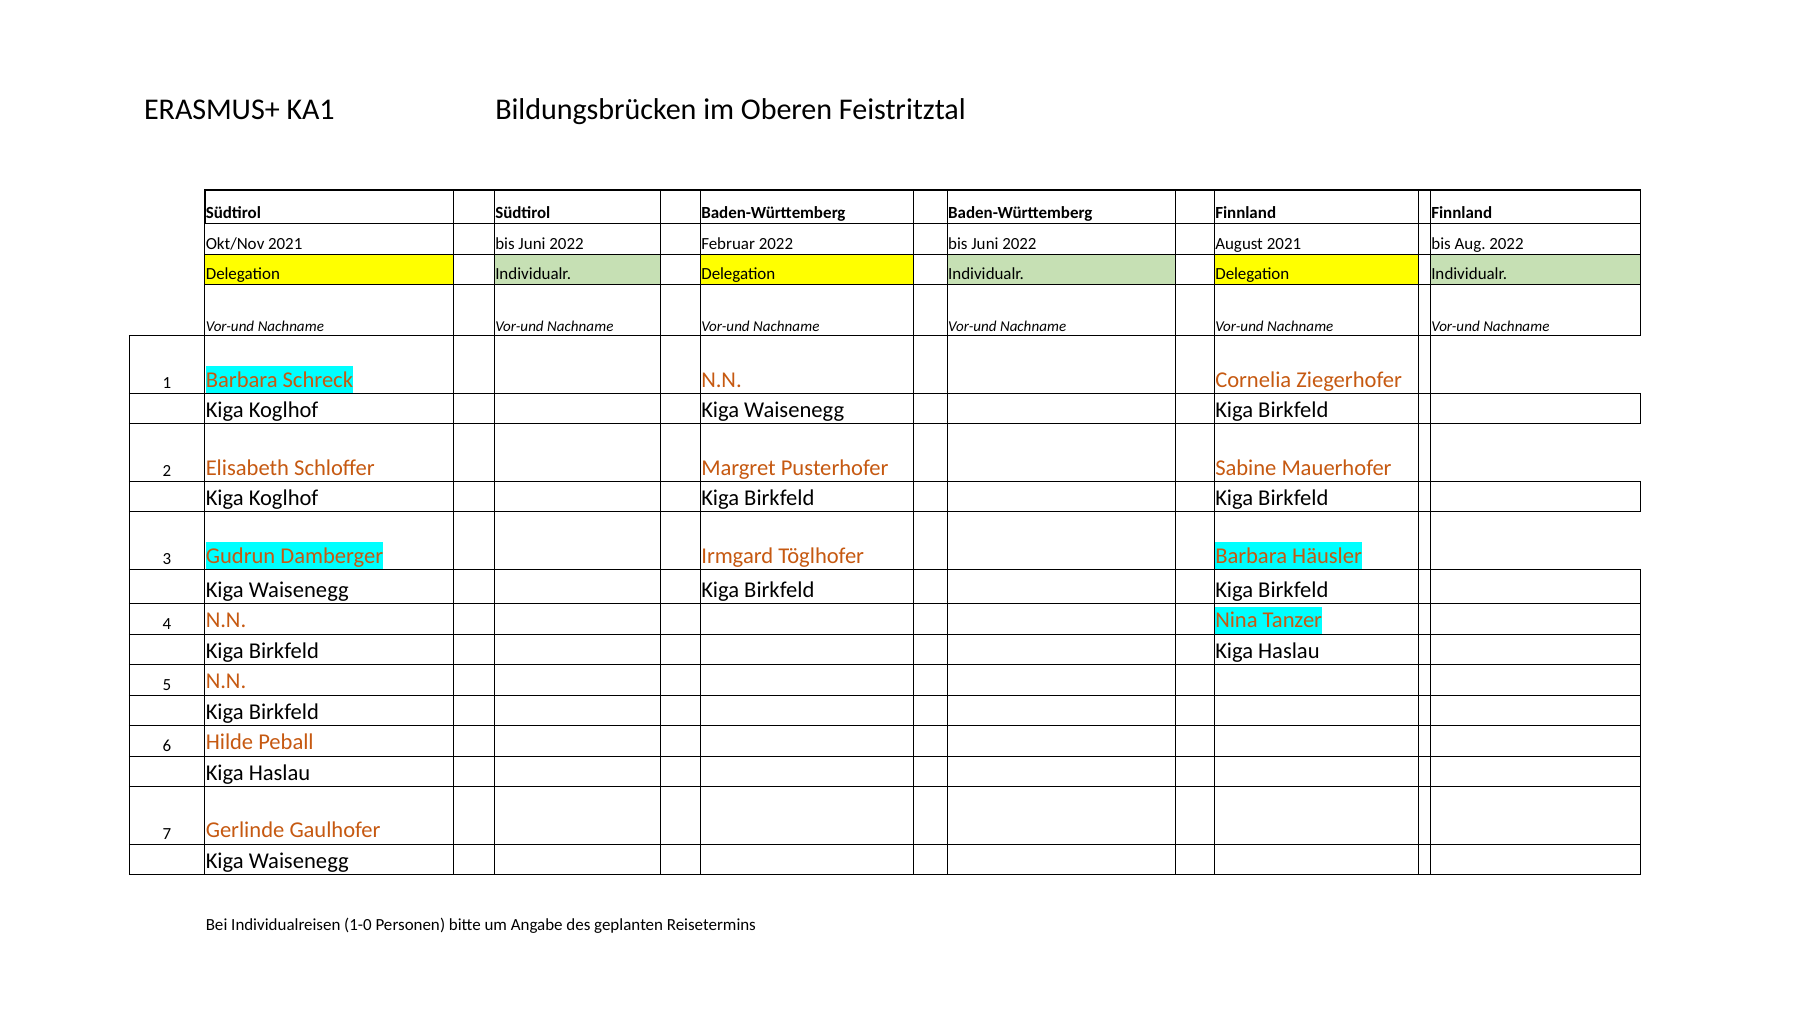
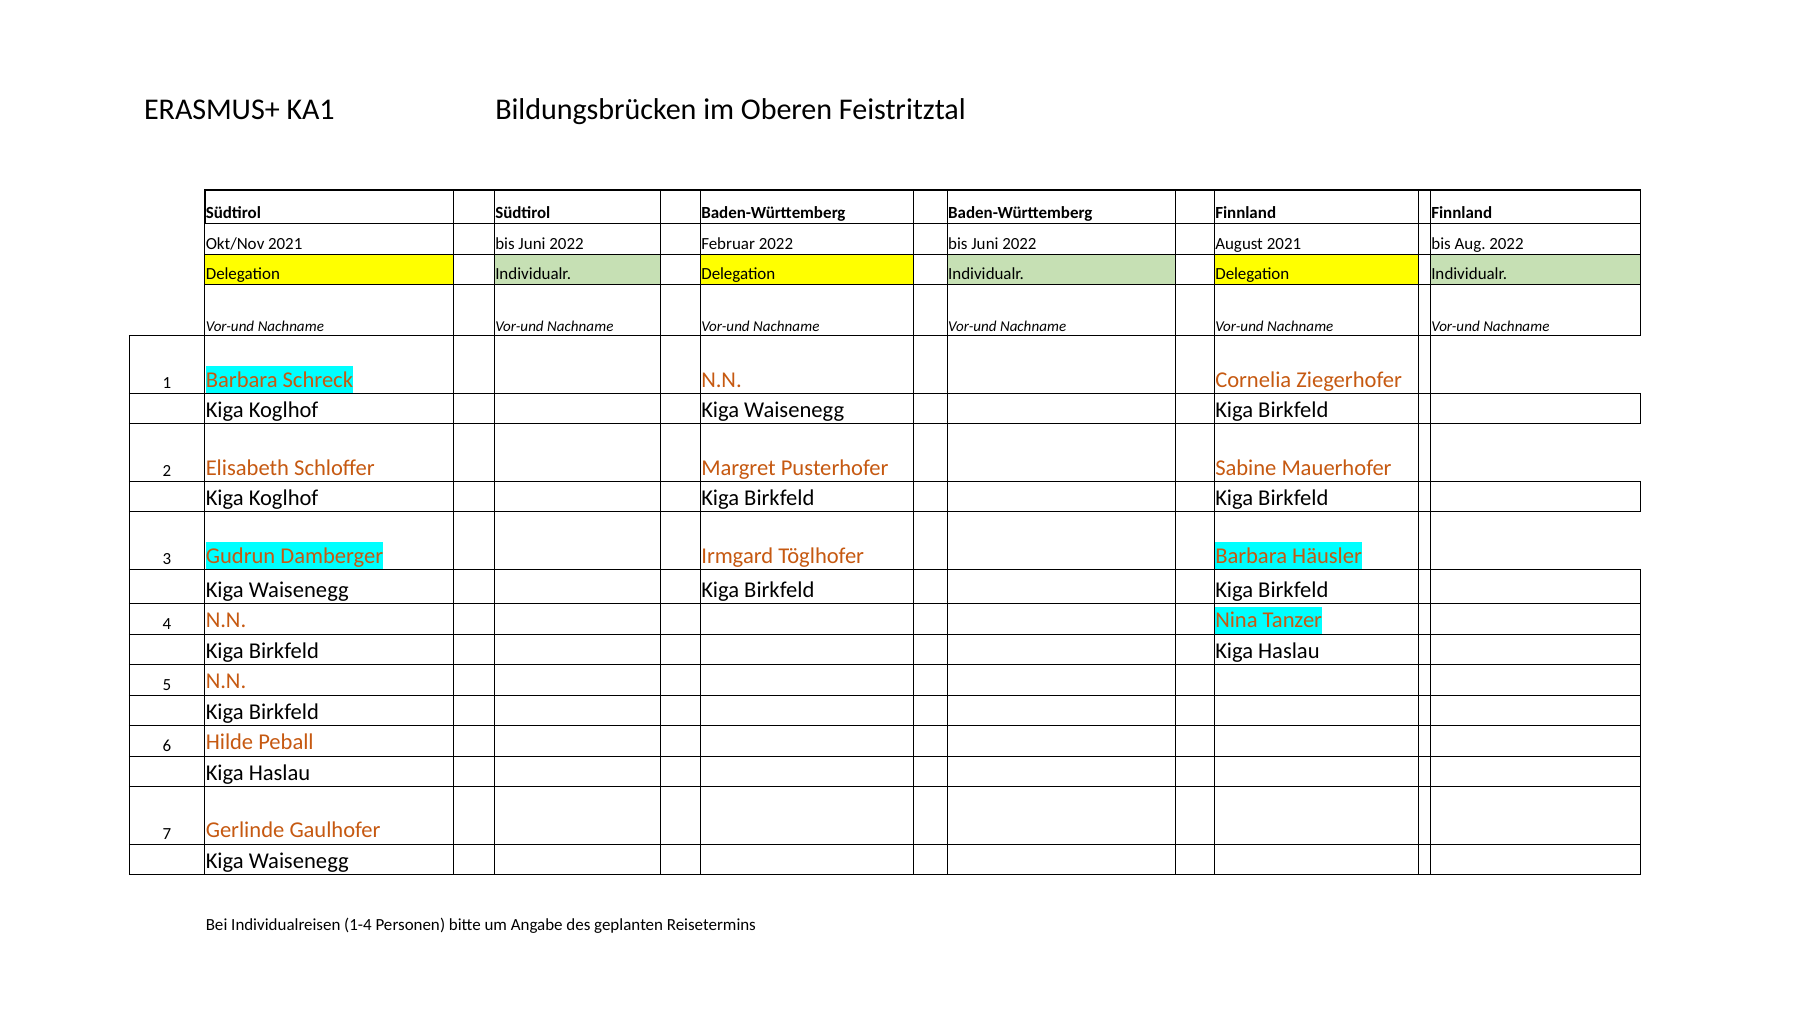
1-0: 1-0 -> 1-4 (358, 925)
